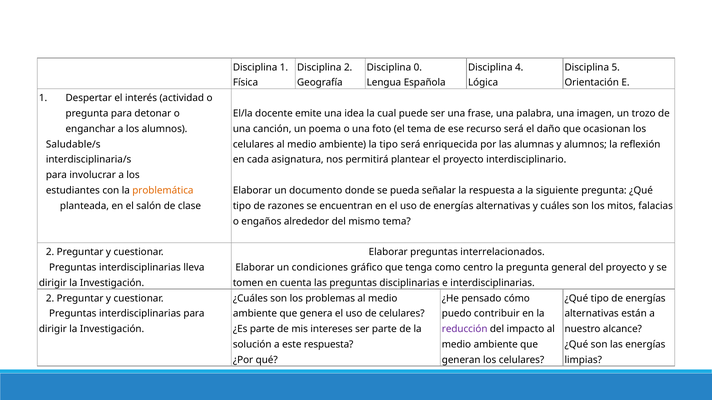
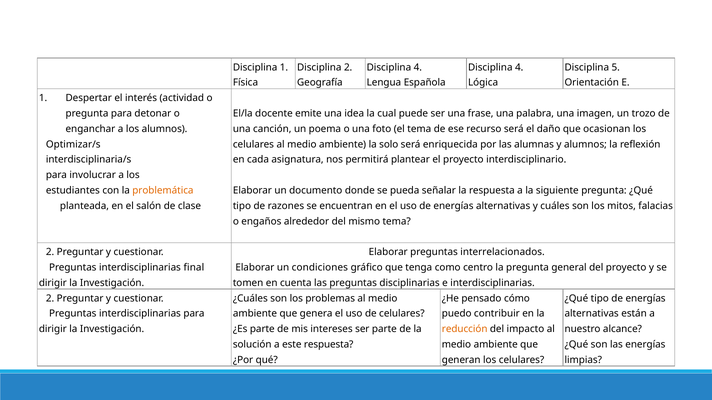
0: 0 -> 4 (418, 67)
Saludable/s: Saludable/s -> Optimizar/s (73, 144)
la tipo: tipo -> solo (389, 144)
lleva: lleva -> final (194, 268)
reducción colour: purple -> orange (465, 330)
